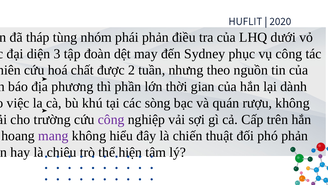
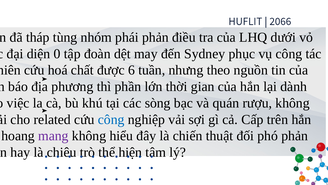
2020: 2020 -> 2066 (280, 21)
3: 3 -> 0 (57, 54)
2: 2 -> 6 (131, 70)
trường: trường -> related (52, 119)
công colour: purple -> blue (111, 119)
